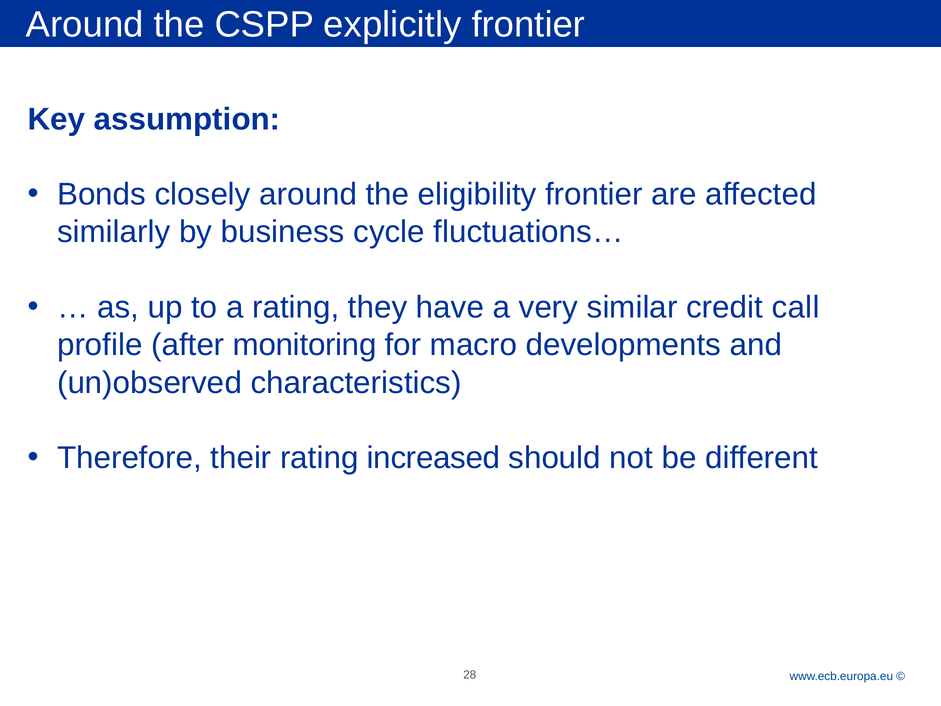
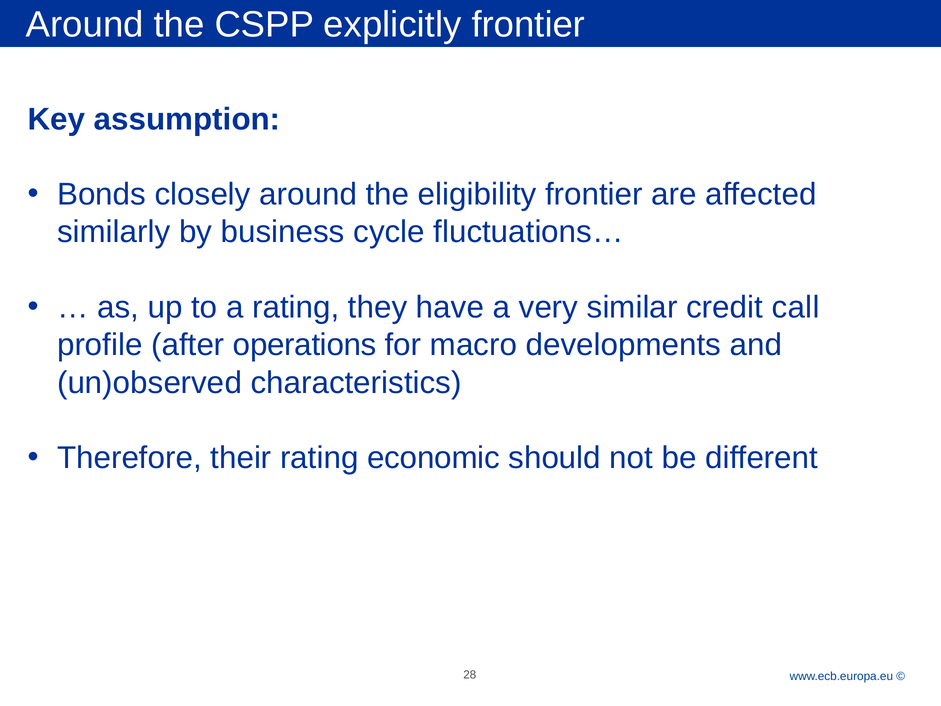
monitoring: monitoring -> operations (305, 345)
increased: increased -> economic (434, 458)
